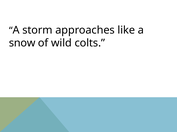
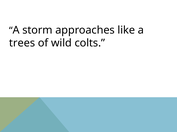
snow: snow -> trees (22, 43)
